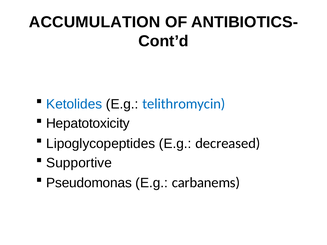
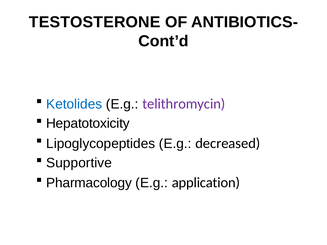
ACCUMULATION: ACCUMULATION -> TESTOSTERONE (95, 22)
telithromycin colour: blue -> purple (184, 104)
Pseudomonas: Pseudomonas -> Pharmacology (89, 183)
carbanems: carbanems -> application (206, 183)
